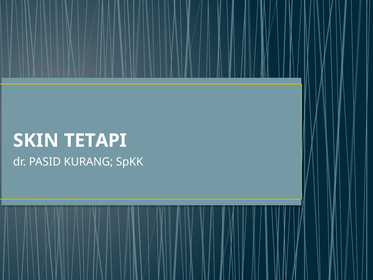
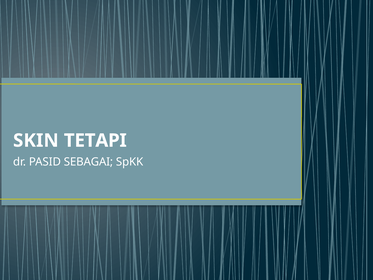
KURANG: KURANG -> SEBAGAI (88, 162)
